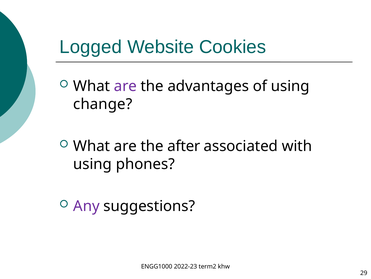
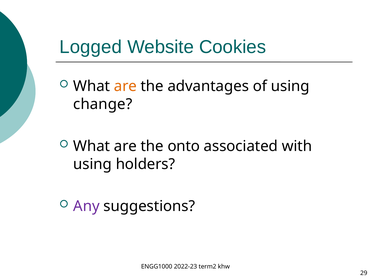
are colour: purple -> orange (125, 86)
after: after -> onto (184, 146)
phones: phones -> holders (145, 164)
